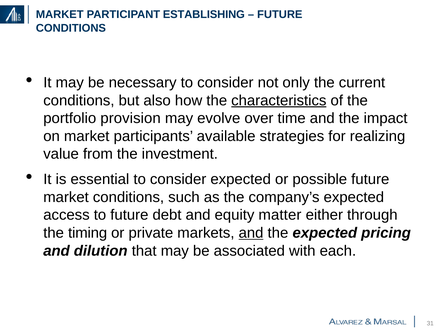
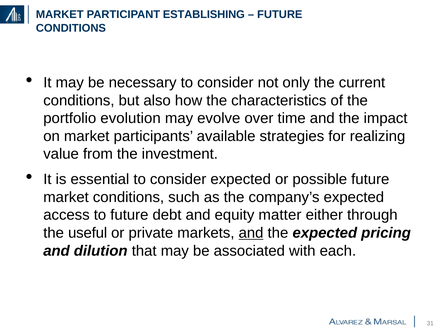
characteristics underline: present -> none (279, 101)
provision: provision -> evolution (131, 118)
timing: timing -> useful (88, 233)
